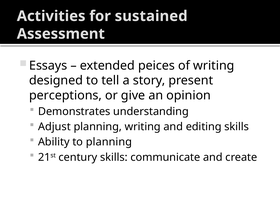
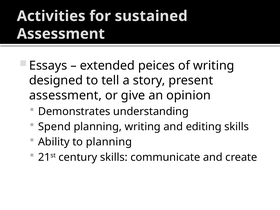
perceptions: perceptions -> assessment (65, 95)
Adjust: Adjust -> Spend (54, 127)
